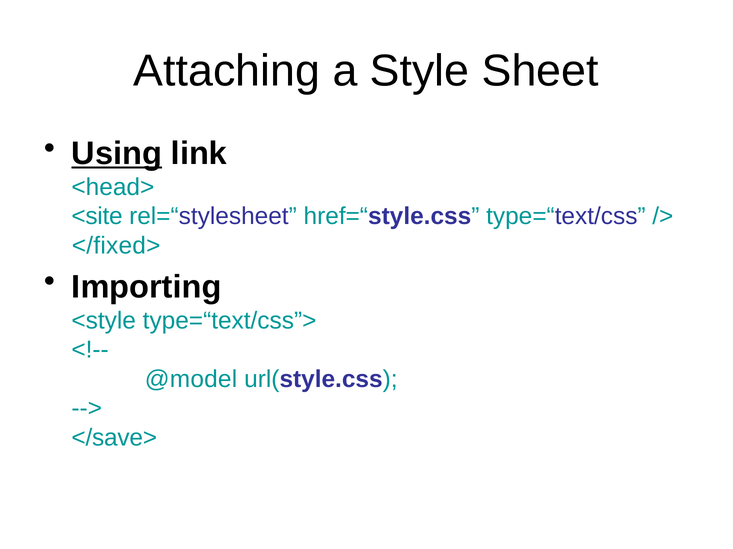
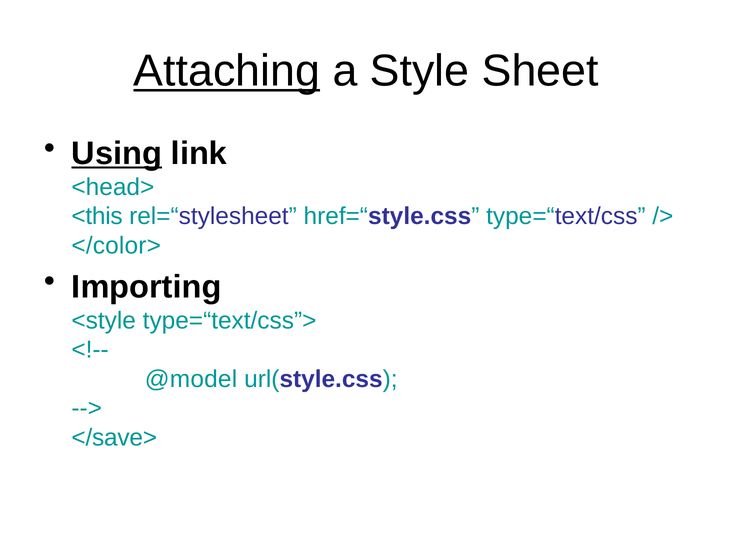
Attaching underline: none -> present (227, 71)
<site: <site -> <this (97, 217)
</fixed>: </fixed> -> </color> (116, 246)
